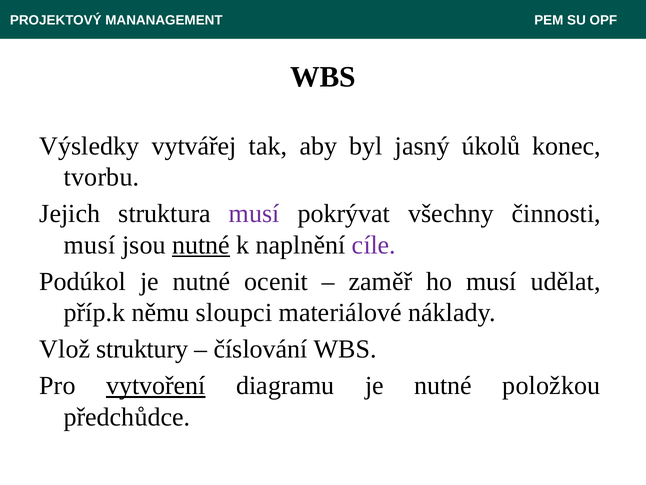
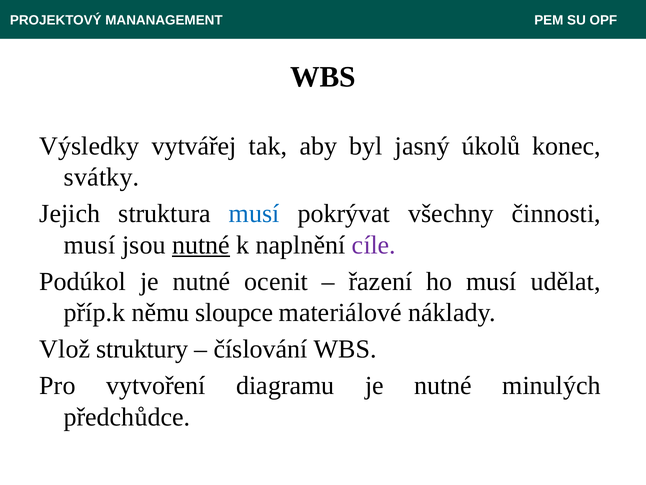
tvorbu: tvorbu -> svátky (102, 177)
musí colour: purple -> blue (254, 214)
zaměř: zaměř -> řazení (381, 281)
sloupci: sloupci -> sloupce (234, 312)
vytvoření underline: present -> none (156, 385)
položkou: položkou -> minulých (552, 385)
